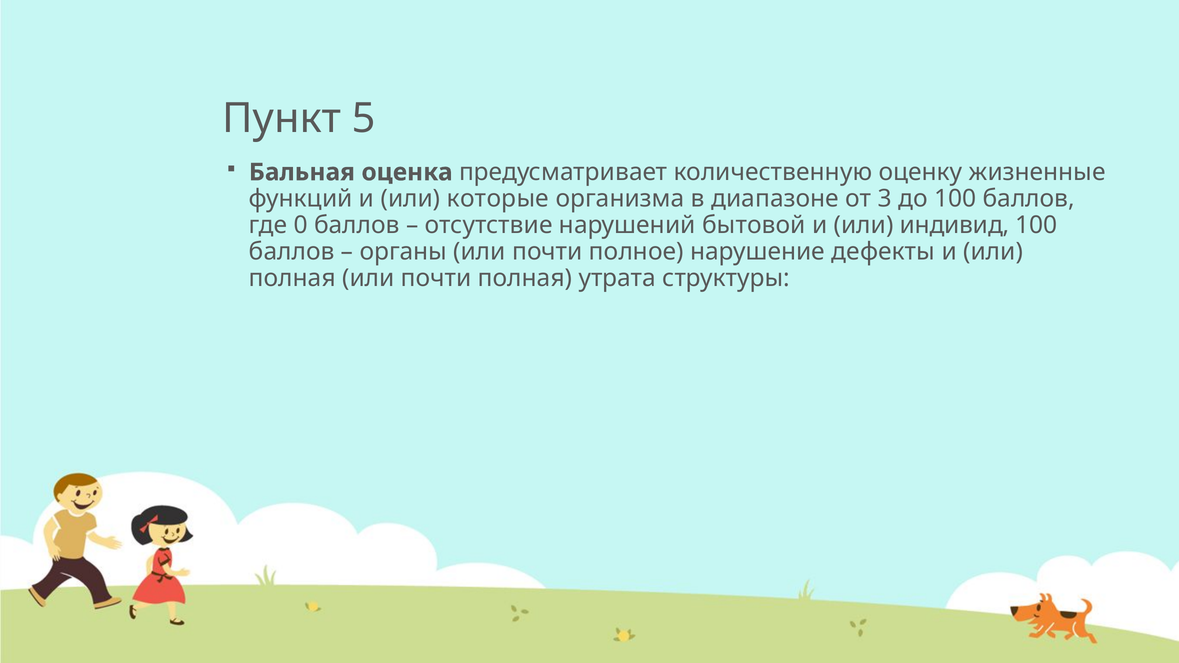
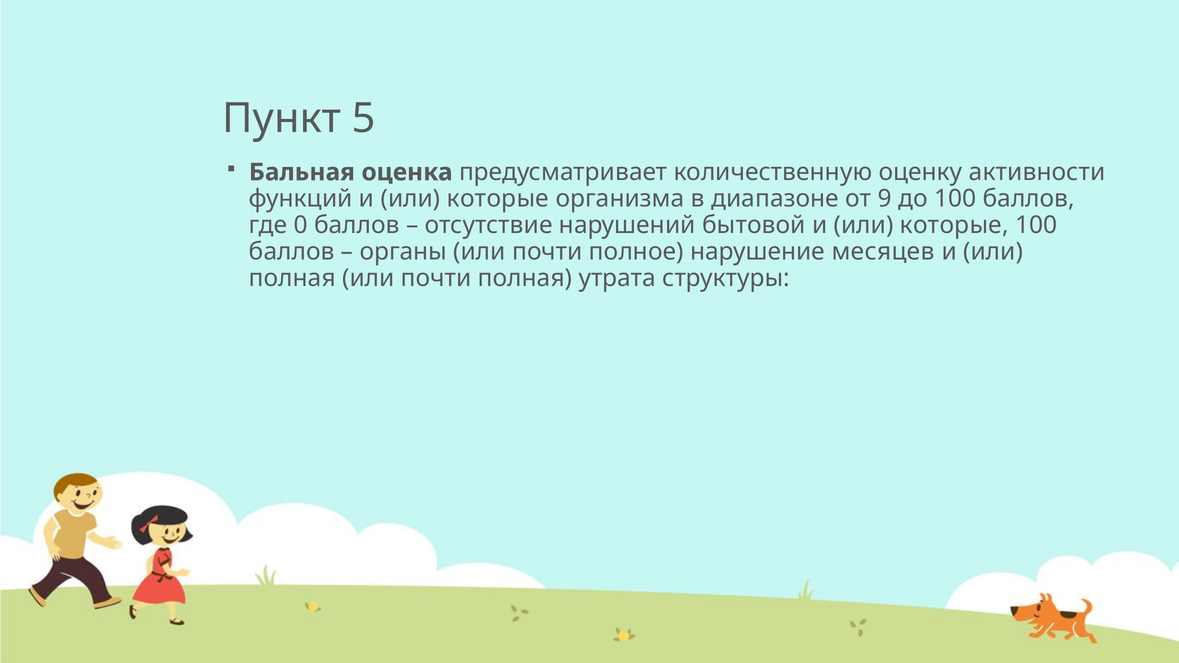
жизненные: жизненные -> активности (1037, 172)
3: 3 -> 9 (885, 199)
индивид: индивид -> которые (954, 225)
дефекты: дефекты -> месяцев (883, 252)
